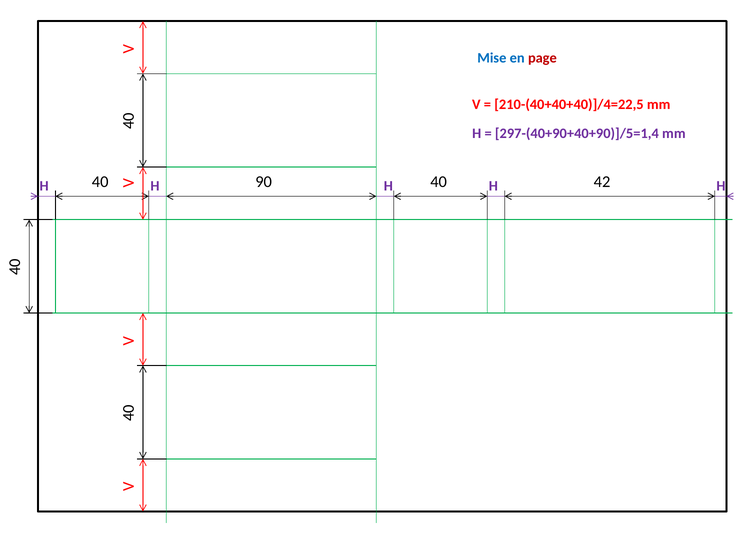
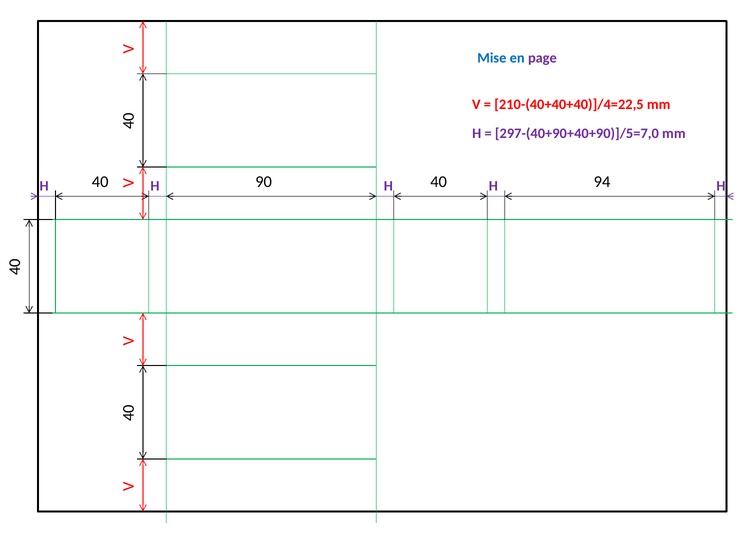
page colour: red -> purple (542, 58)
297-(40+90+40+90)]/5=1,4: 297-(40+90+40+90)]/5=1,4 -> 297-(40+90+40+90)]/5=7,0 (577, 134)
42: 42 -> 94 (602, 182)
